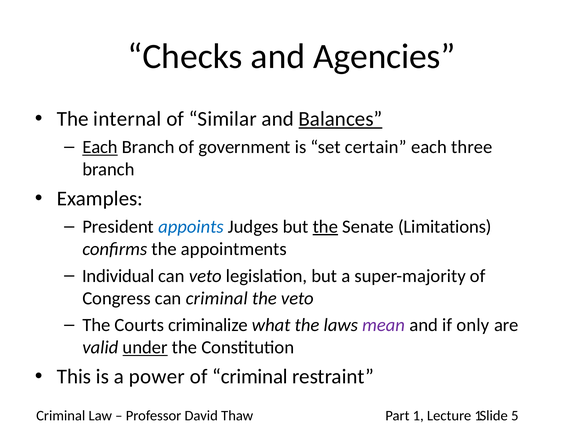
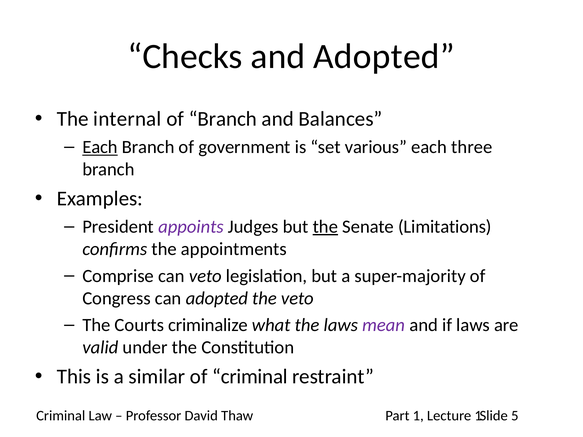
and Agencies: Agencies -> Adopted (384, 56)
of Similar: Similar -> Branch (223, 119)
Balances underline: present -> none (340, 119)
certain: certain -> various (376, 147)
appoints colour: blue -> purple (191, 227)
Individual: Individual -> Comprise (118, 276)
can criminal: criminal -> adopted (217, 298)
if only: only -> laws (473, 325)
under underline: present -> none (145, 348)
power: power -> similar (157, 377)
